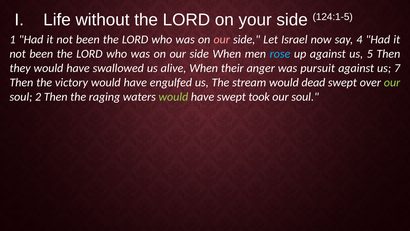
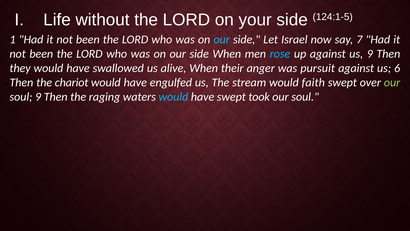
our colour: pink -> light blue (222, 39)
4: 4 -> 7 (359, 39)
us 5: 5 -> 9 (370, 54)
7: 7 -> 6 (397, 68)
victory: victory -> chariot (72, 82)
dead: dead -> faith (313, 82)
soul 2: 2 -> 9 (38, 97)
would colour: light green -> light blue (173, 97)
